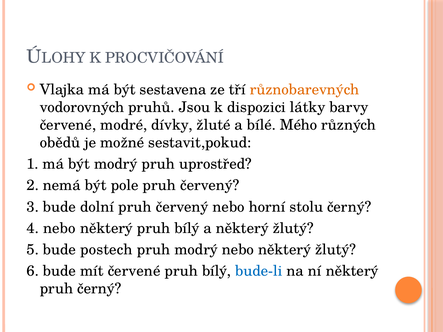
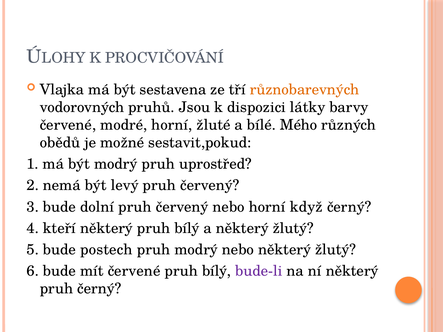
modré dívky: dívky -> horní (172, 125)
pole: pole -> levý (125, 186)
stolu: stolu -> když (306, 207)
4 nebo: nebo -> kteří (59, 228)
bude-li colour: blue -> purple (259, 271)
